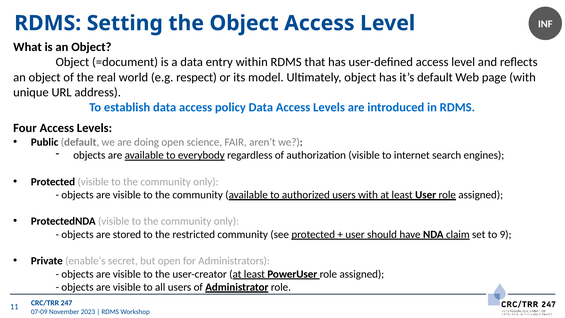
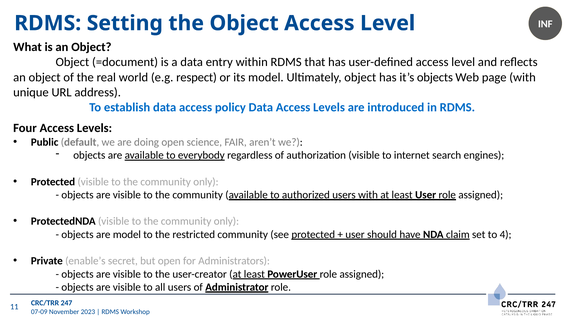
it’s default: default -> objects (435, 77)
are stored: stored -> model (127, 234)
9: 9 -> 4 (506, 234)
